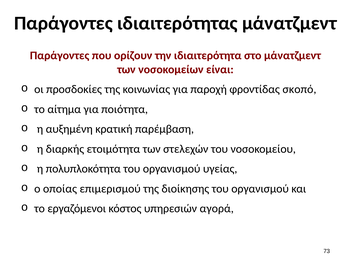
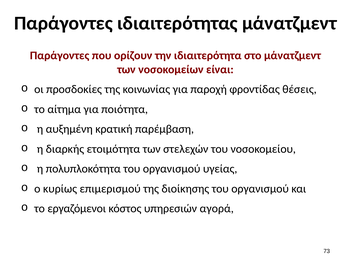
σκοπό: σκοπό -> θέσεις (300, 89)
οποίας: οποίας -> κυρίως (60, 189)
